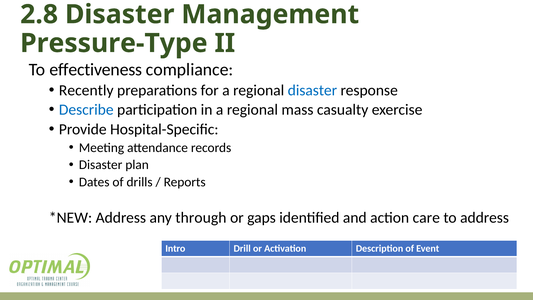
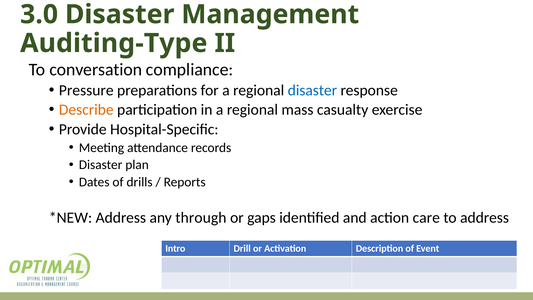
2.8: 2.8 -> 3.0 (39, 14)
Pressure-Type: Pressure-Type -> Auditing-Type (114, 43)
effectiveness: effectiveness -> conversation (96, 69)
Recently: Recently -> Pressure (86, 90)
Describe colour: blue -> orange (86, 110)
